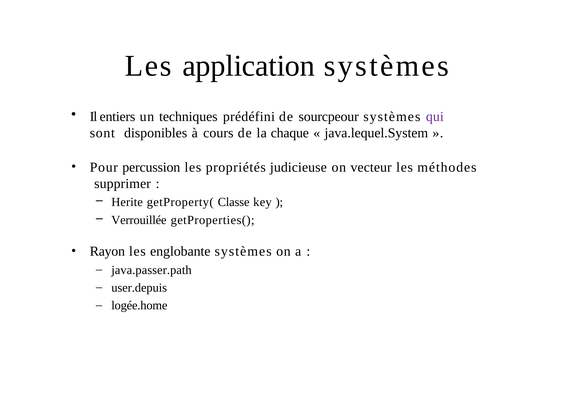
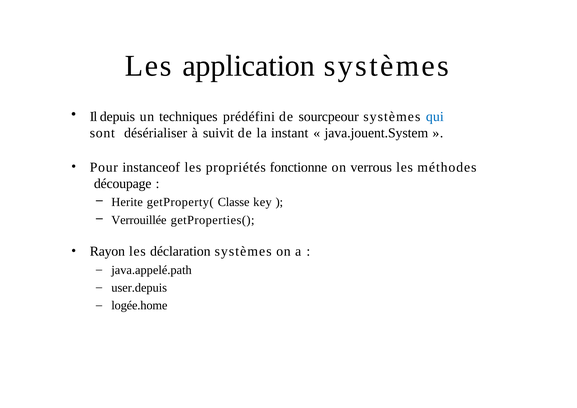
entiers: entiers -> depuis (117, 117)
qui colour: purple -> blue (435, 117)
disponibles: disponibles -> désérialiser (156, 133)
cours: cours -> suivit (218, 133)
chaque: chaque -> instant (290, 133)
java.lequel.System: java.lequel.System -> java.jouent.System (376, 133)
percussion: percussion -> instanceof (151, 167)
judicieuse: judicieuse -> fonctionne (299, 167)
vecteur: vecteur -> verrous (371, 167)
supprimer: supprimer -> découpage (123, 184)
englobante: englobante -> déclaration (180, 251)
java.passer.path: java.passer.path -> java.appelé.path (152, 270)
